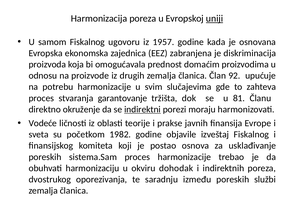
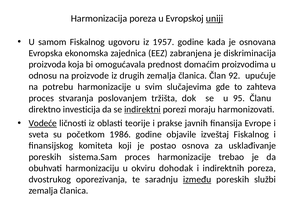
garantovanje: garantovanje -> poslovanjem (122, 98)
81: 81 -> 95 (239, 98)
okruženje: okruženje -> investicija (82, 110)
Vodeće underline: none -> present (43, 124)
1982: 1982 -> 1986 (120, 135)
između underline: none -> present (197, 180)
